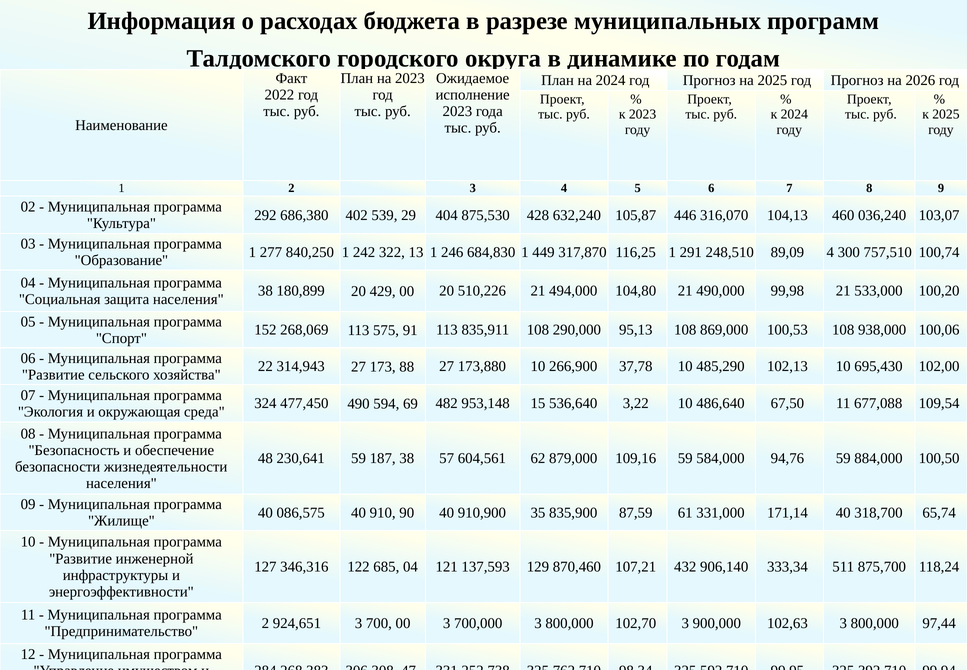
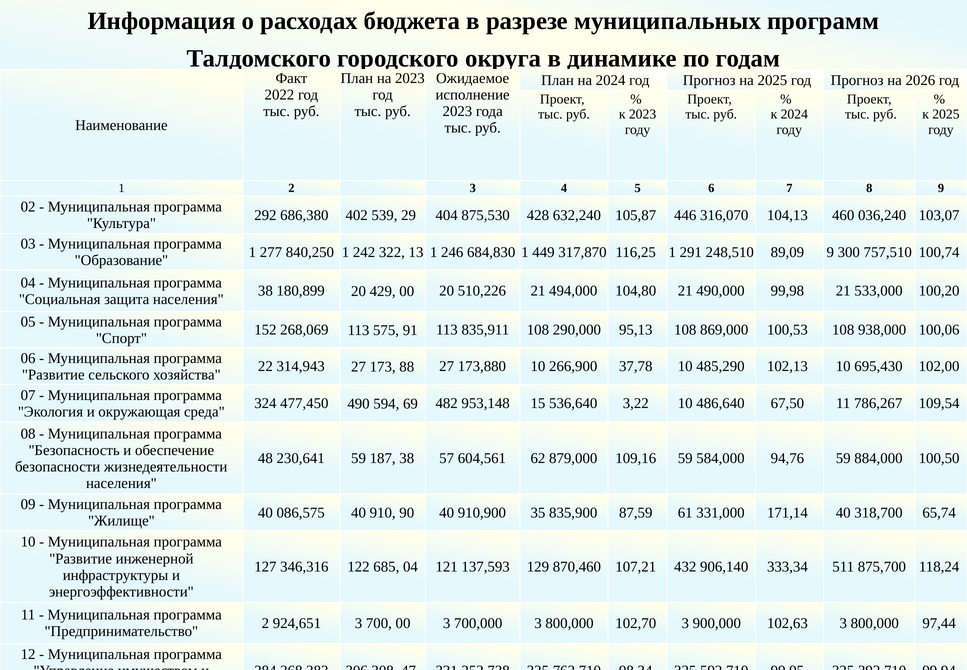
89,09 4: 4 -> 9 (830, 252)
677,088: 677,088 -> 786,267 (878, 403)
